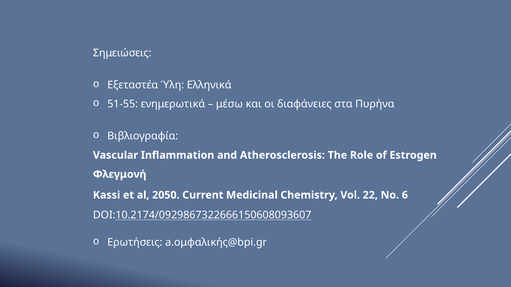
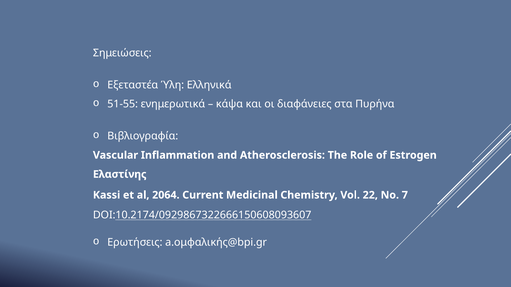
μέσω: μέσω -> κάψα (229, 104)
Φλεγμονή: Φλεγμονή -> Ελαστίνης (120, 175)
2050: 2050 -> 2064 (166, 195)
6: 6 -> 7 (405, 195)
